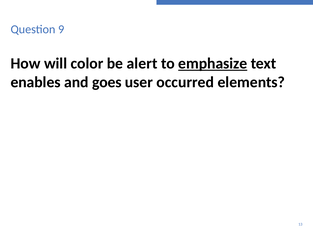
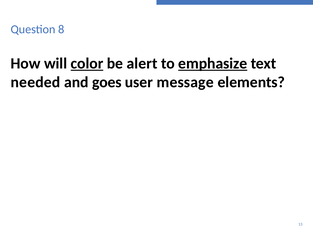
9: 9 -> 8 (61, 29)
color underline: none -> present (87, 63)
enables: enables -> needed (35, 82)
occurred: occurred -> message (185, 82)
